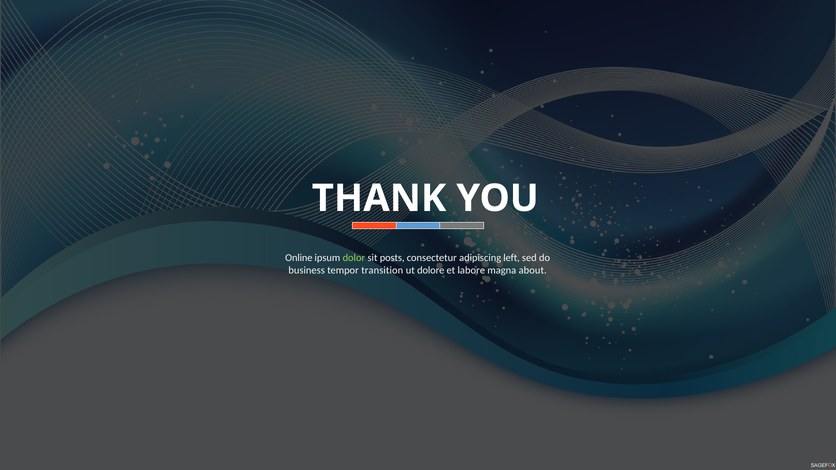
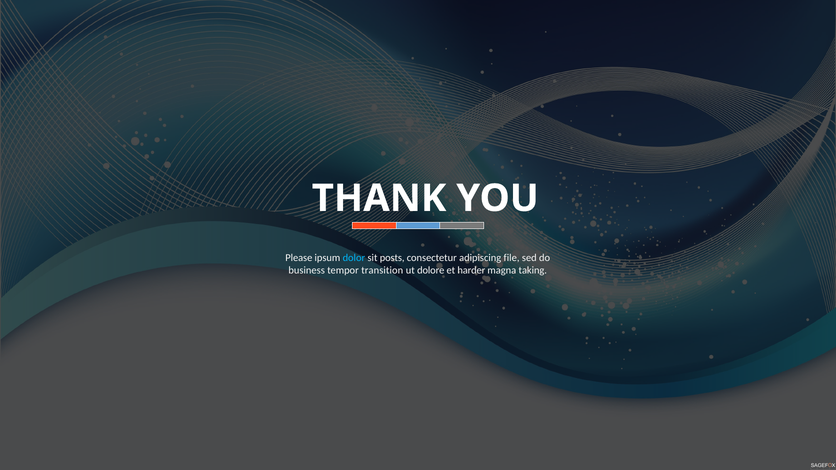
Online: Online -> Please (299, 258)
dolor colour: light green -> light blue (354, 258)
left: left -> file (512, 258)
labore: labore -> harder (471, 271)
about: about -> taking (533, 271)
